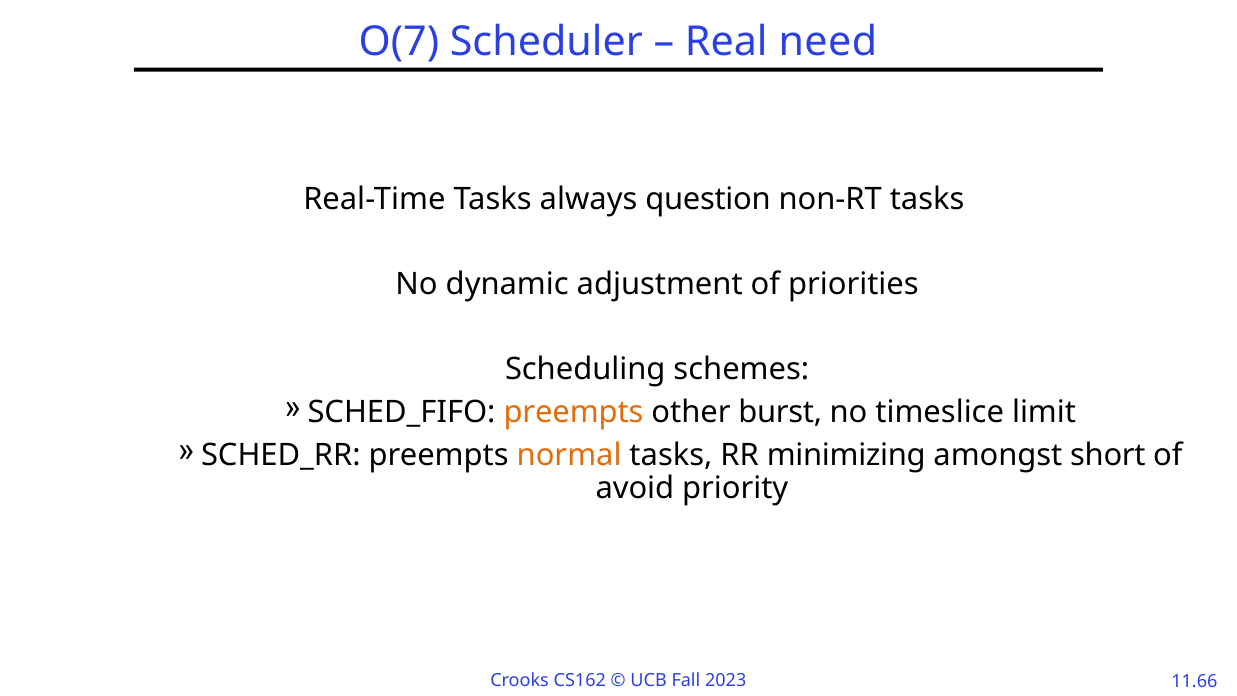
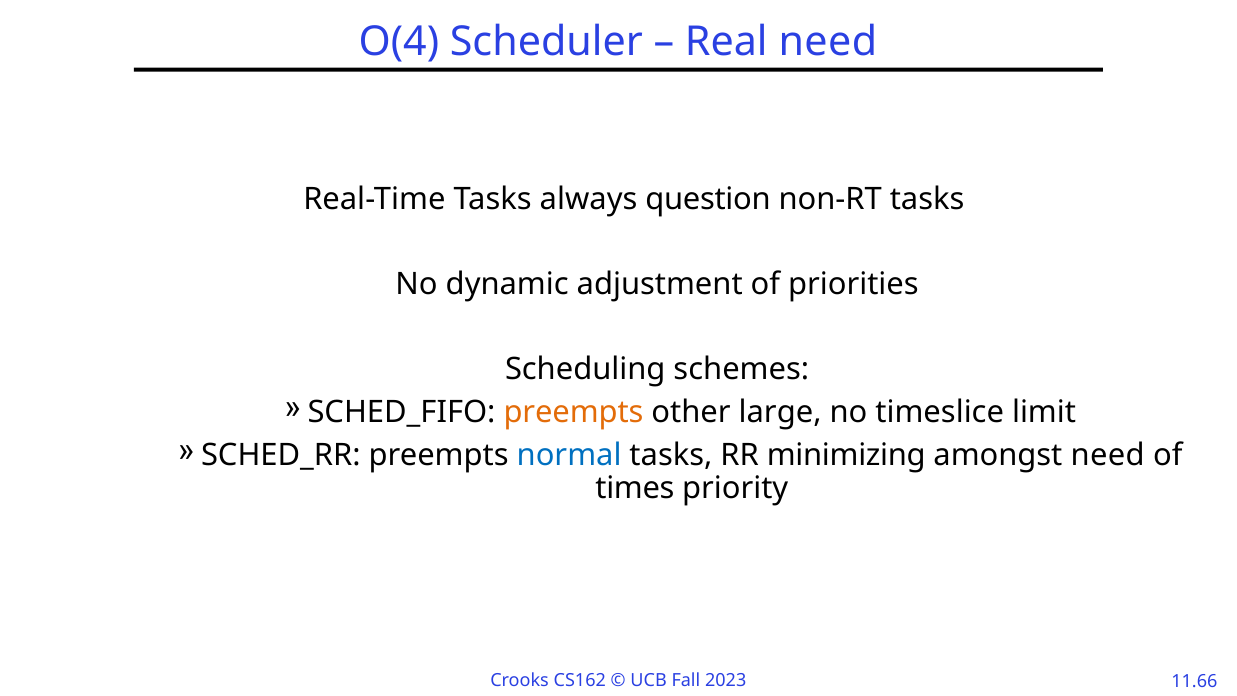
O(7: O(7 -> O(4 (399, 42)
burst: burst -> large (780, 412)
normal colour: orange -> blue (569, 455)
amongst short: short -> need (1108, 455)
avoid: avoid -> times (635, 488)
